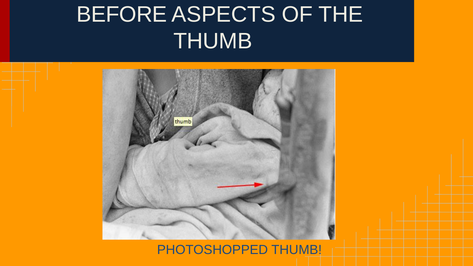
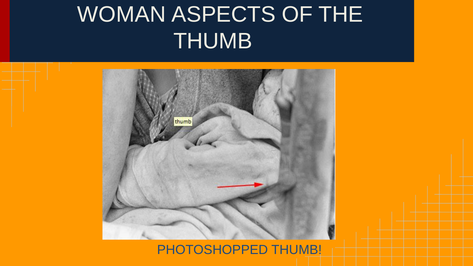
BEFORE: BEFORE -> WOMAN (122, 14)
